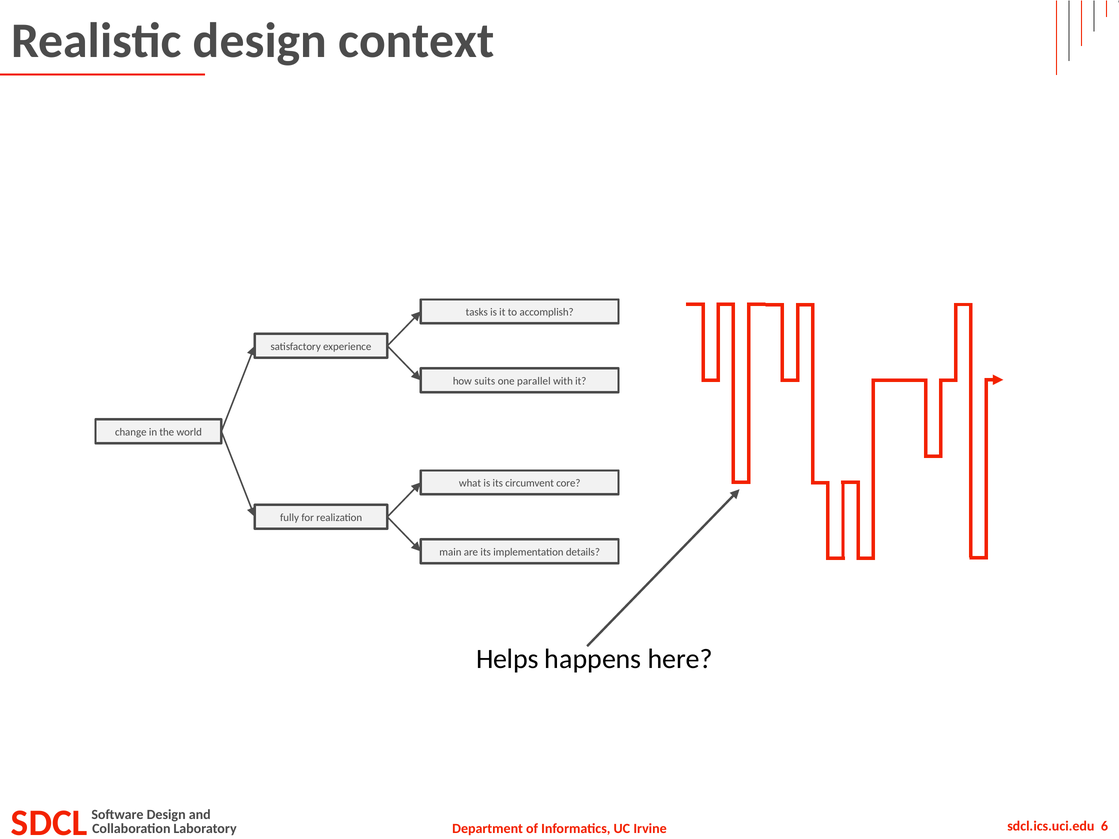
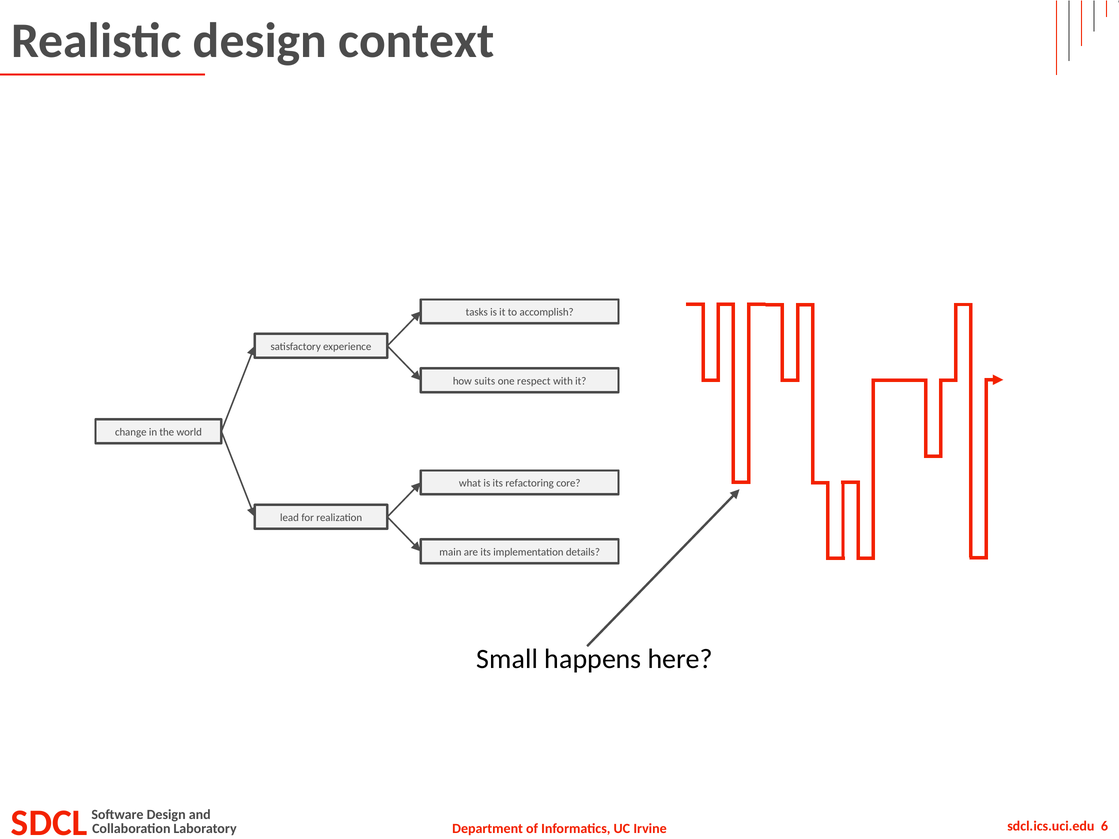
parallel: parallel -> respect (534, 381)
circumvent: circumvent -> refactoring (530, 483)
fully: fully -> lead (289, 518)
Helps: Helps -> Small (507, 659)
